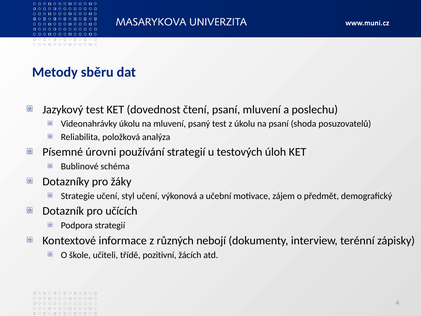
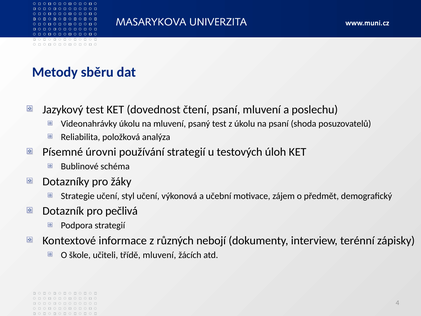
učících: učících -> pečlivá (121, 211)
třídě pozitivní: pozitivní -> mluvení (159, 255)
